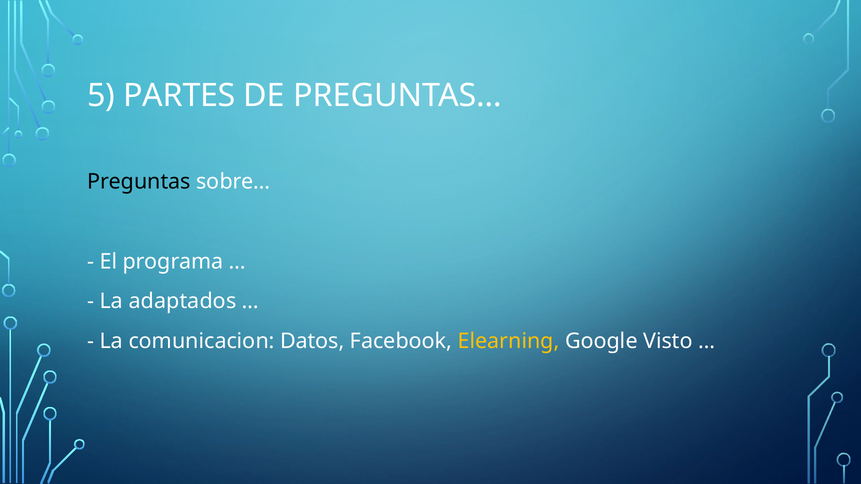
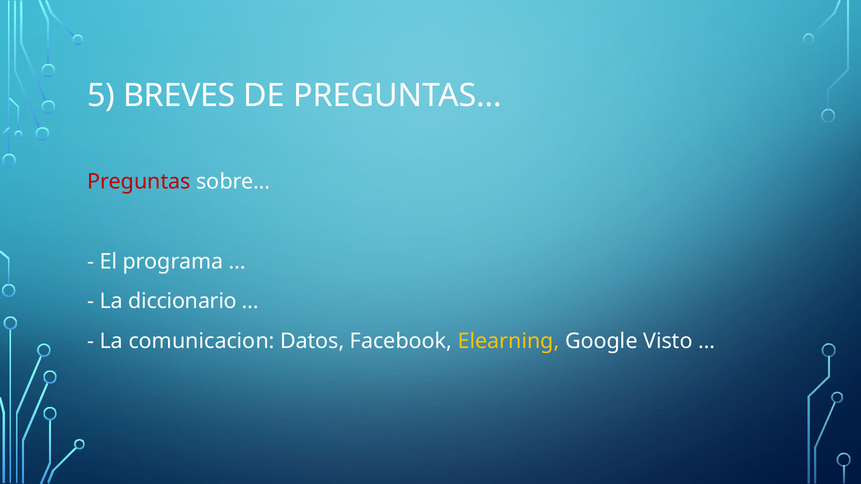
PARTES: PARTES -> BREVES (179, 96)
Preguntas colour: black -> red (139, 182)
adaptados: adaptados -> diccionario (183, 302)
